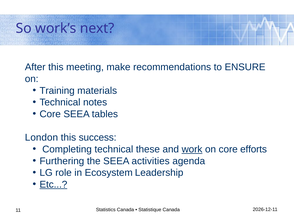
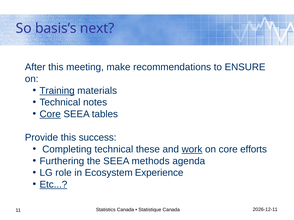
work’s: work’s -> basis’s (56, 28)
Training underline: none -> present (57, 91)
Core underline: none -> present (50, 114)
London: London -> Provide (41, 138)
activities: activities -> methods (151, 161)
Leadership: Leadership -> Experience (159, 173)
